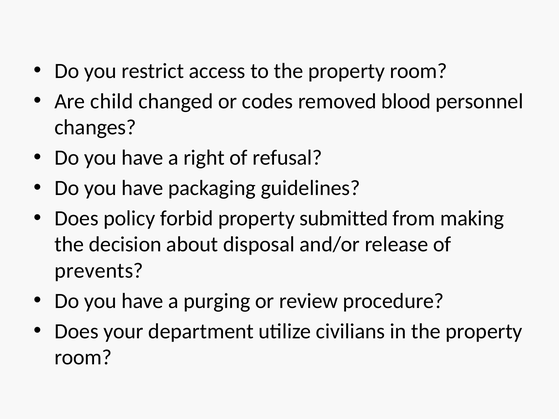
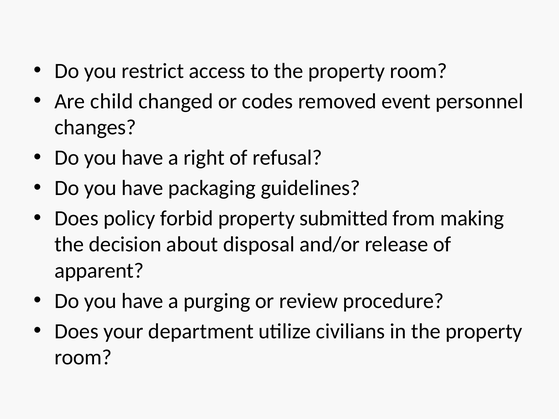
blood: blood -> event (406, 101)
prevents: prevents -> apparent (99, 271)
